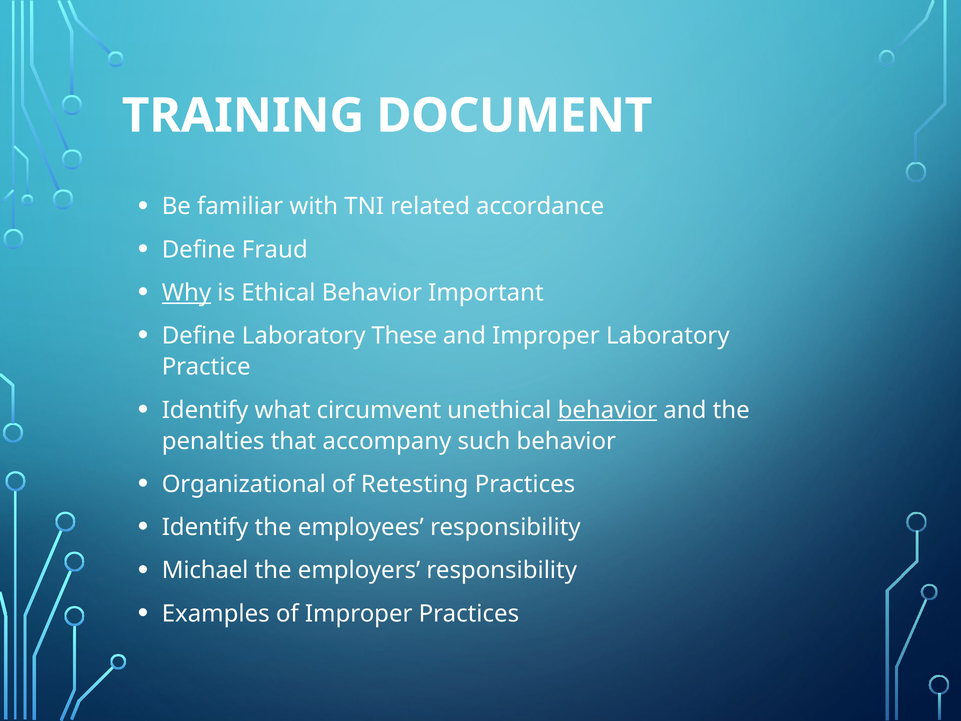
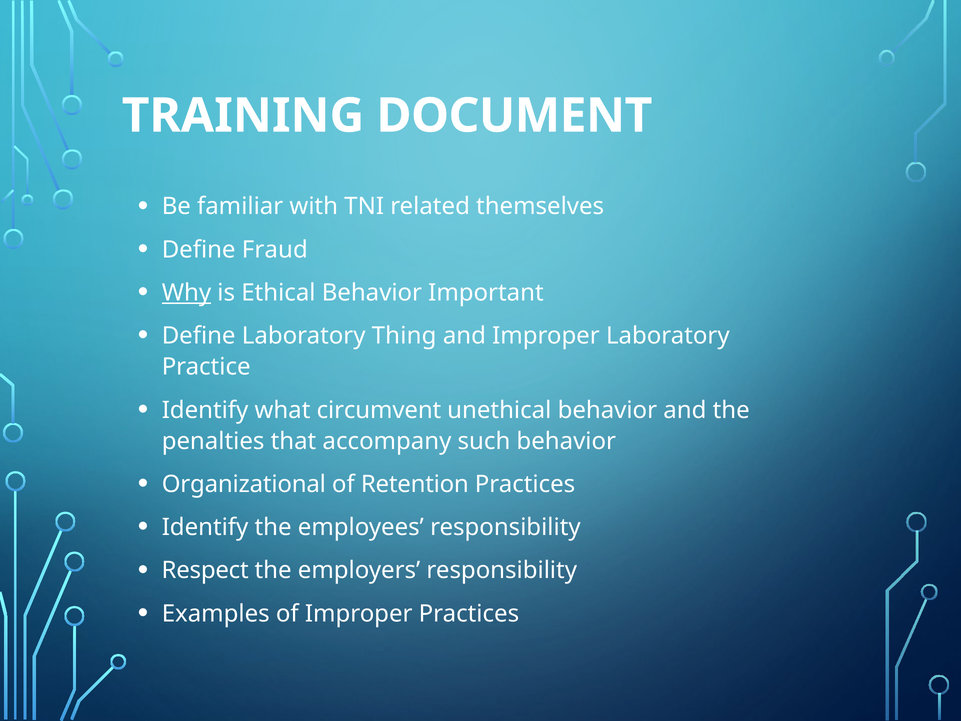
accordance: accordance -> themselves (540, 206)
These: These -> Thing (404, 336)
behavior underline: present -> none (607, 410)
Retesting: Retesting -> Retention (415, 484)
Michael: Michael -> Respect (205, 570)
